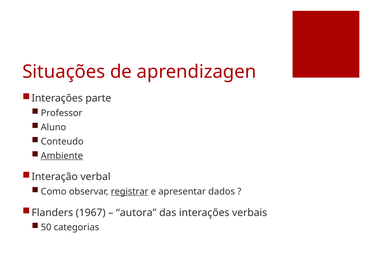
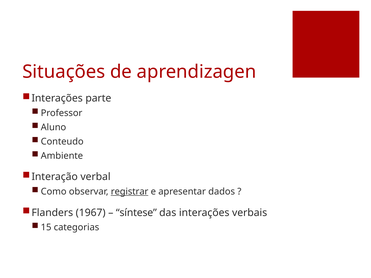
Ambiente underline: present -> none (62, 156)
autora: autora -> síntese (136, 213)
50: 50 -> 15 (46, 228)
